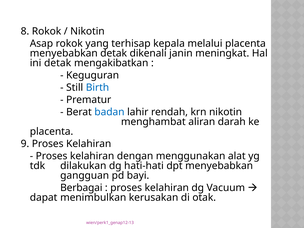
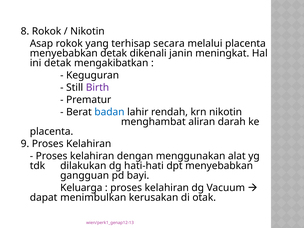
kepala: kepala -> secara (169, 44)
Birth colour: blue -> purple (97, 88)
Berbagai: Berbagai -> Keluarga (81, 188)
